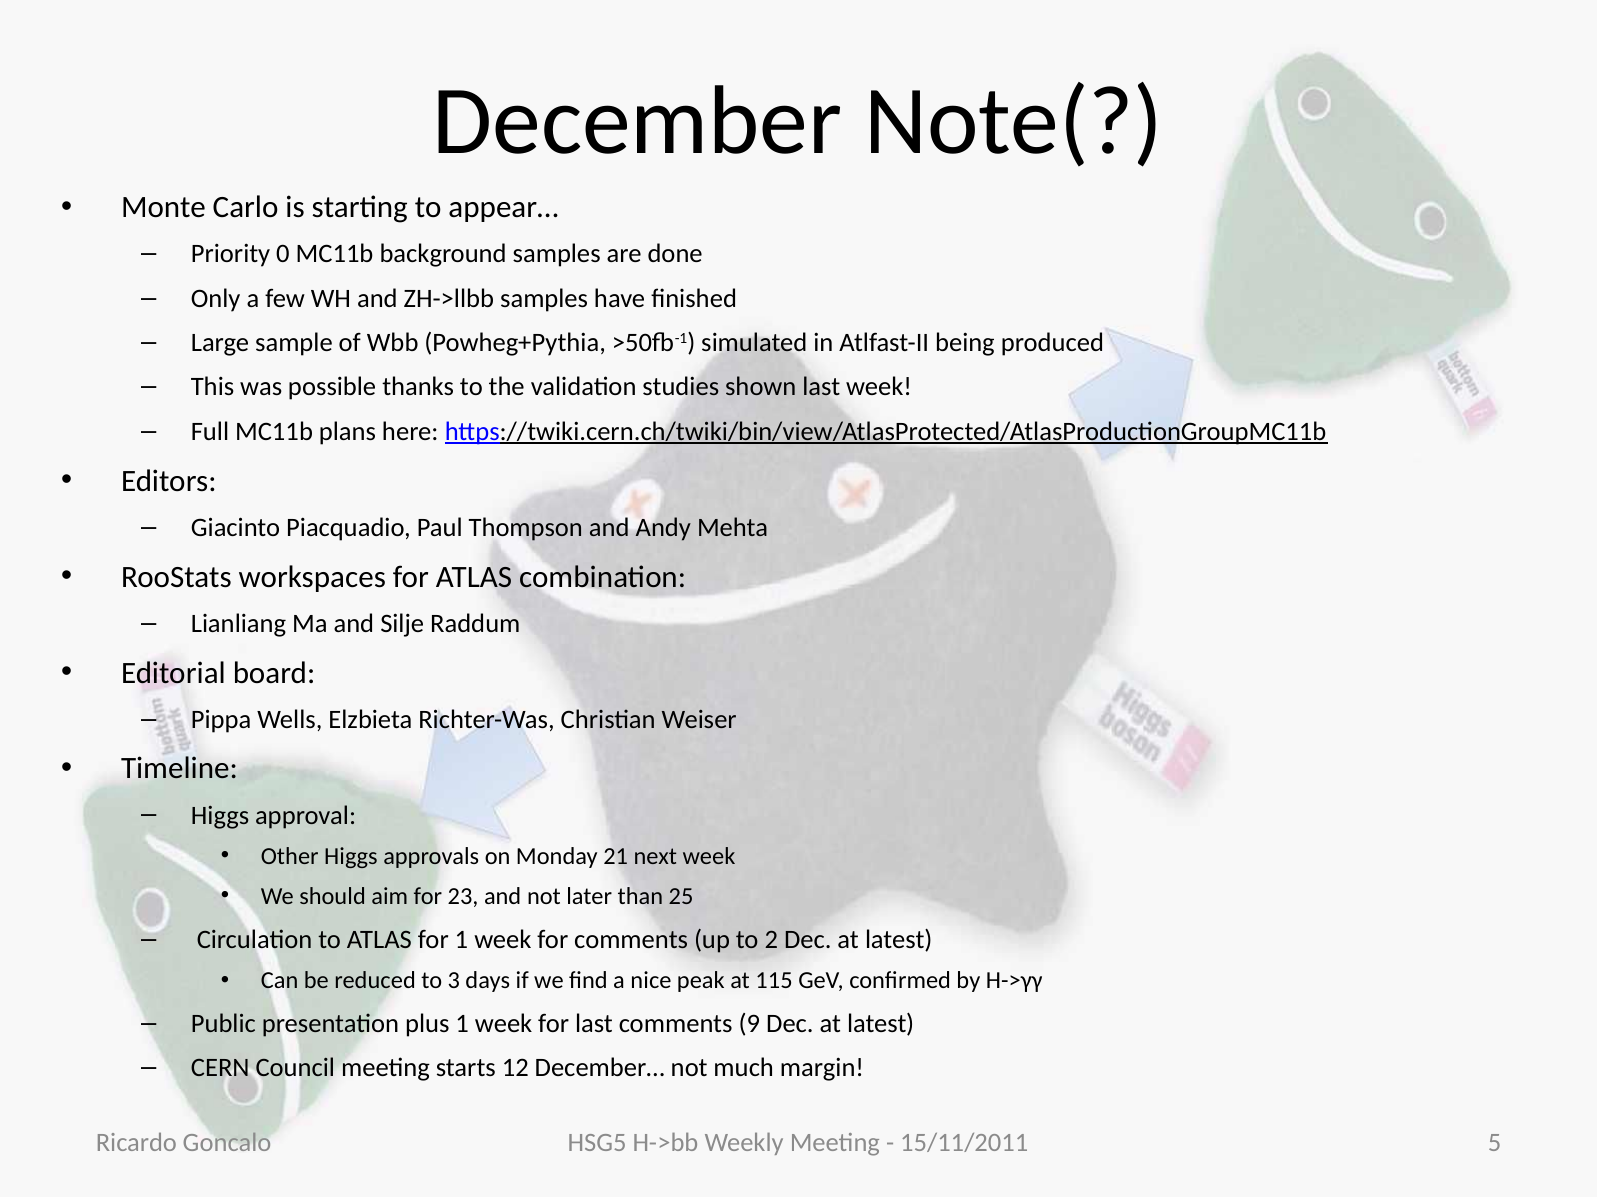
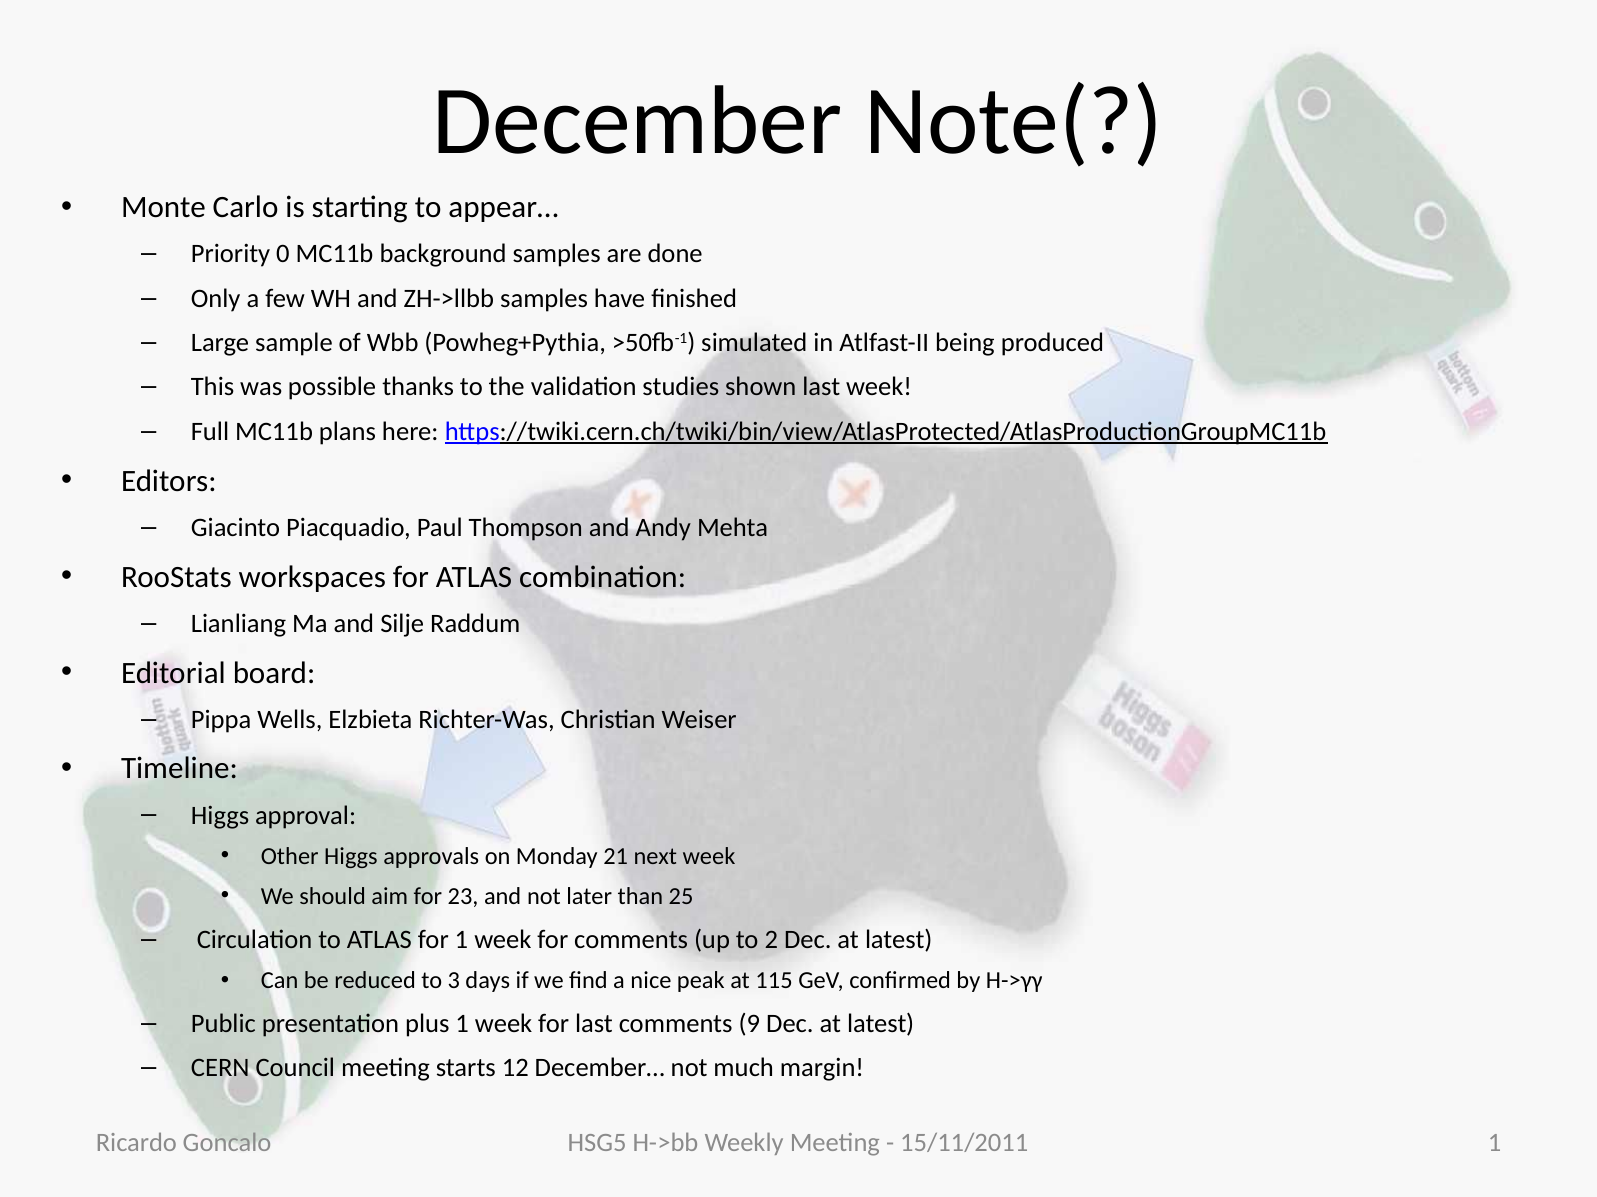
15/11/2011 5: 5 -> 1 (1495, 1144)
